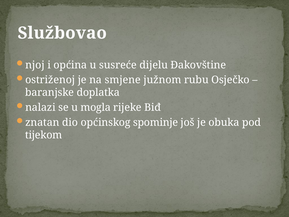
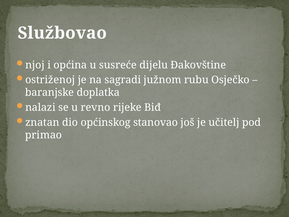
smjene: smjene -> sagradi (123, 80)
mogla: mogla -> revno (95, 107)
spominje: spominje -> stanovao (156, 122)
obuka: obuka -> učitelj (224, 122)
tijekom: tijekom -> primao (44, 135)
